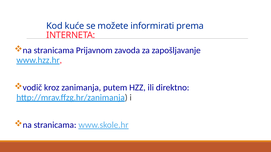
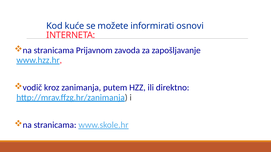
prema: prema -> osnovi (190, 26)
